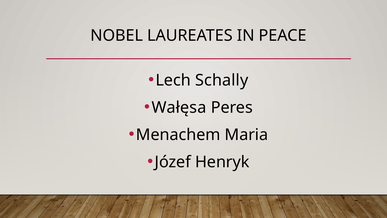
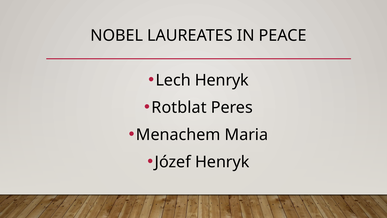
Lech Schally: Schally -> Henryk (222, 80)
Wałęsa: Wałęsa -> Rotblat (179, 107)
